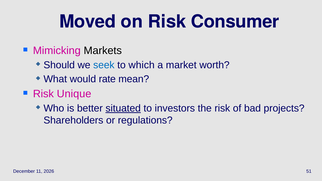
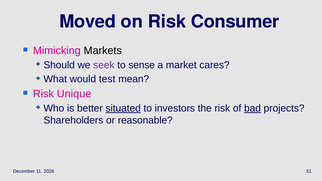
seek colour: blue -> purple (104, 65)
which: which -> sense (142, 65)
worth: worth -> cares (214, 65)
rate: rate -> test (107, 79)
bad underline: none -> present (253, 108)
regulations: regulations -> reasonable (145, 120)
